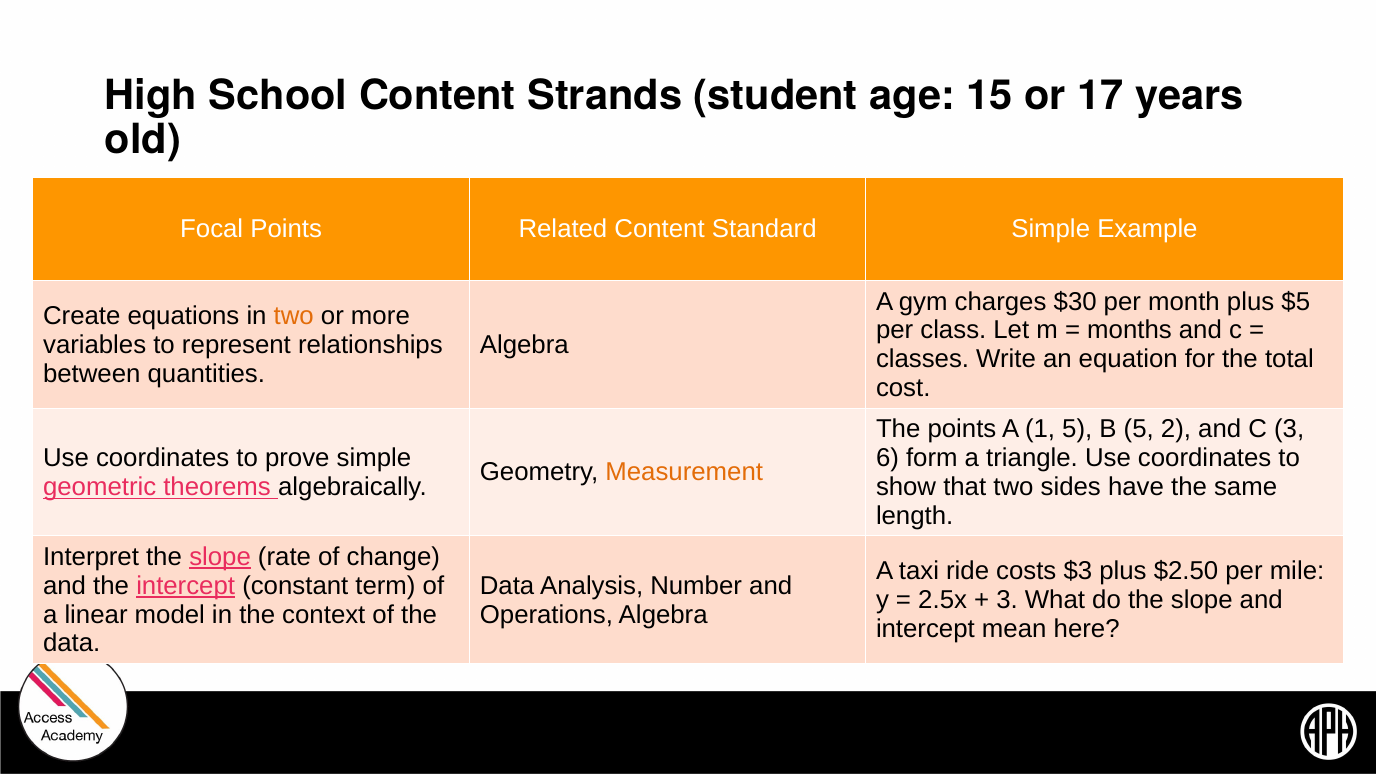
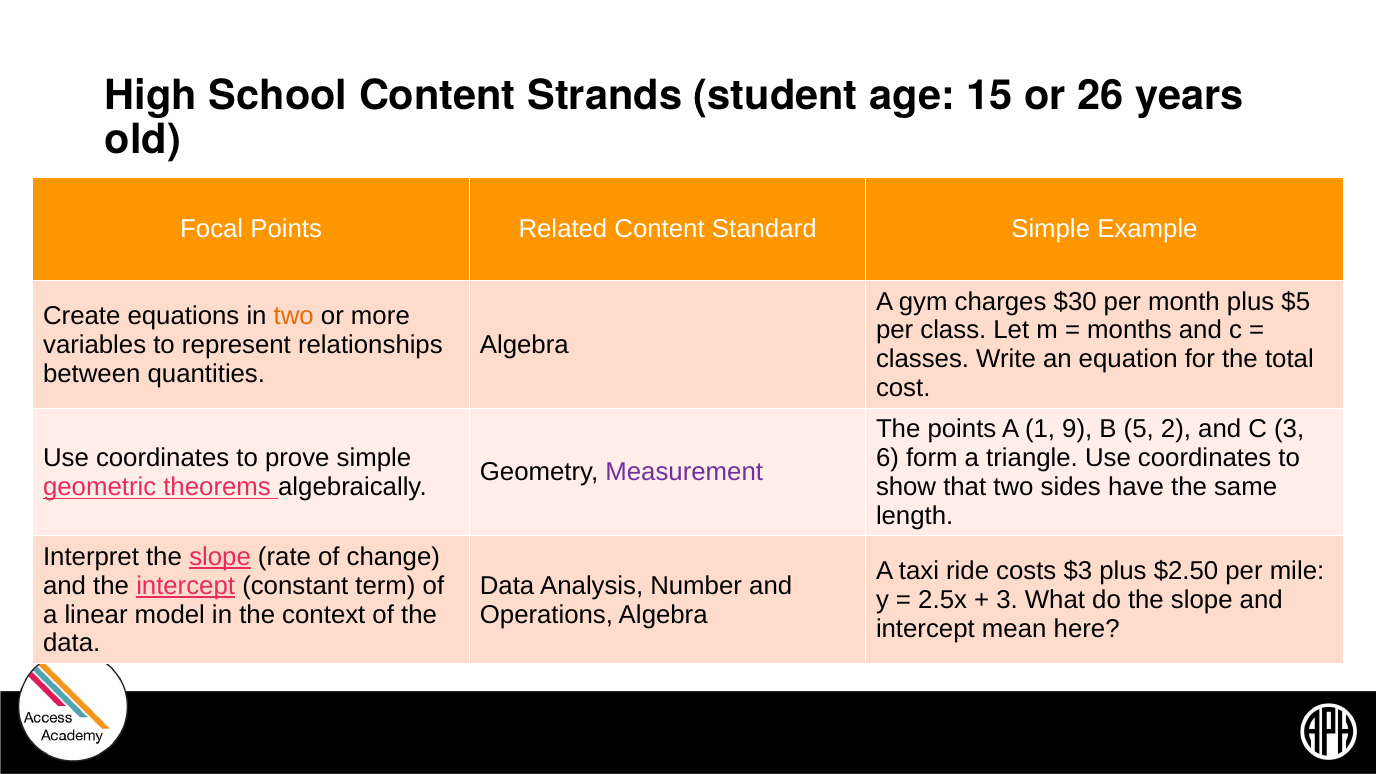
17: 17 -> 26 (1101, 95)
1 5: 5 -> 9 (1077, 429)
Measurement colour: orange -> purple (684, 472)
